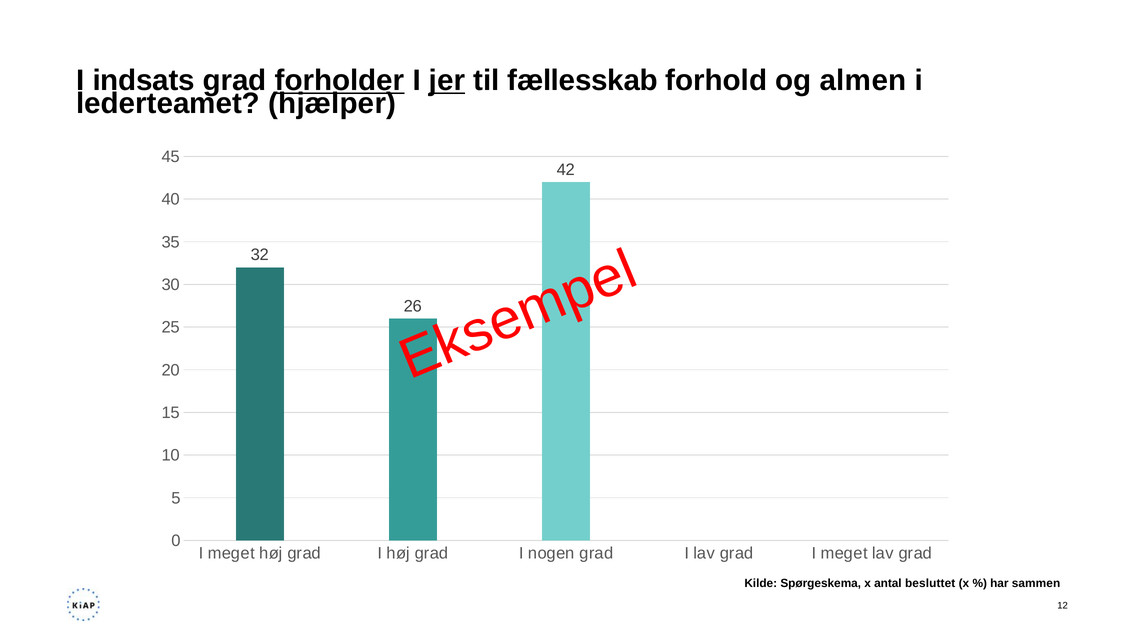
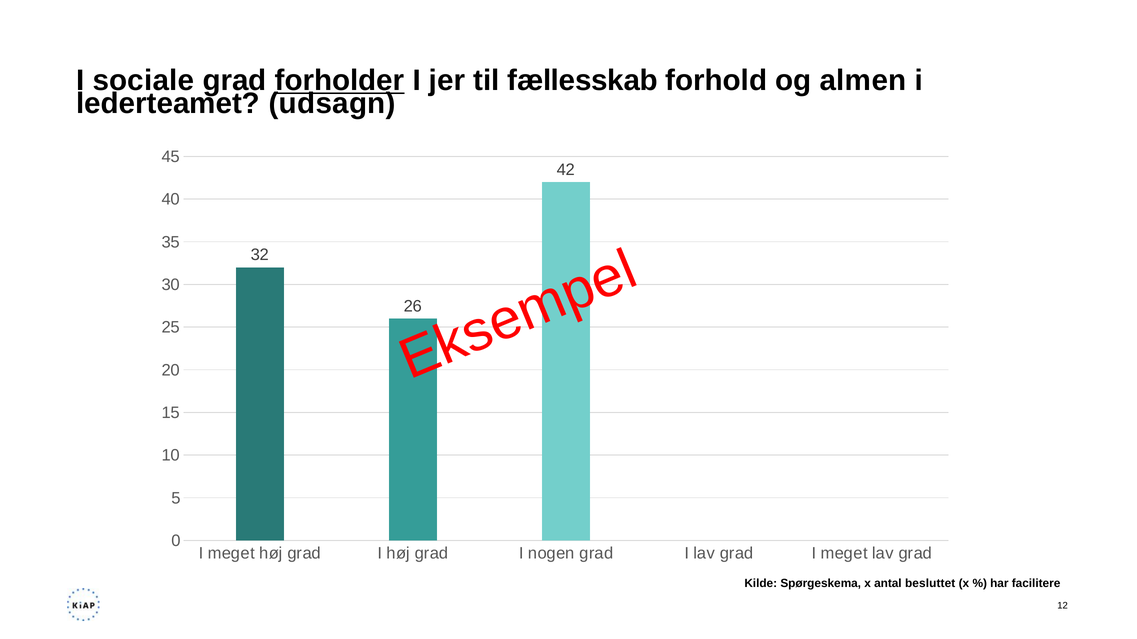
indsats: indsats -> sociale (143, 81)
jer underline: present -> none (447, 81)
hjælper: hjælper -> udsagn (332, 103)
sammen: sammen -> facilitere (1036, 584)
